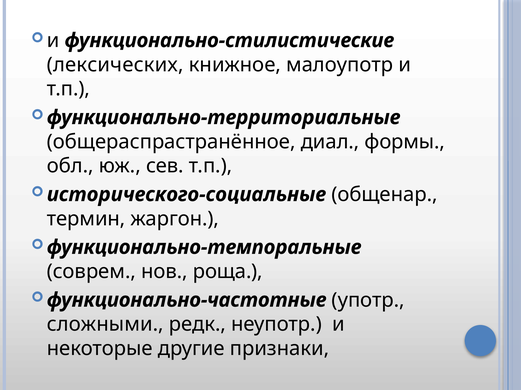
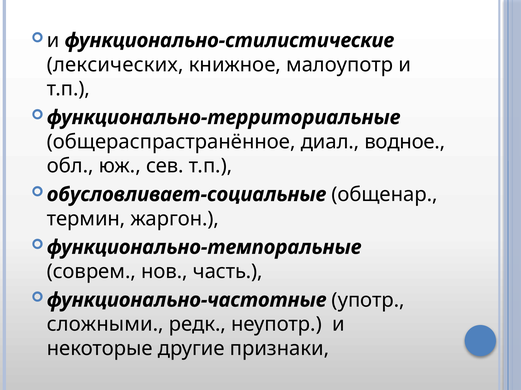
формы: формы -> водное (405, 142)
исторического-социальные: исторического-социальные -> обусловливает-социальные (186, 195)
роща: роща -> часть (228, 272)
